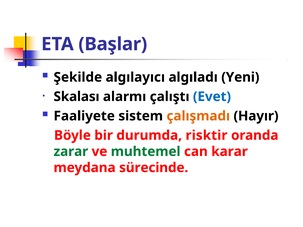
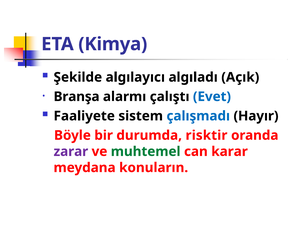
Başlar: Başlar -> Kimya (113, 44)
Yeni: Yeni -> Açık (240, 77)
Skalası: Skalası -> Branşa (77, 97)
çalışmadı colour: orange -> blue (198, 116)
zarar colour: green -> purple (71, 152)
sürecinde: sürecinde -> konuların (154, 168)
